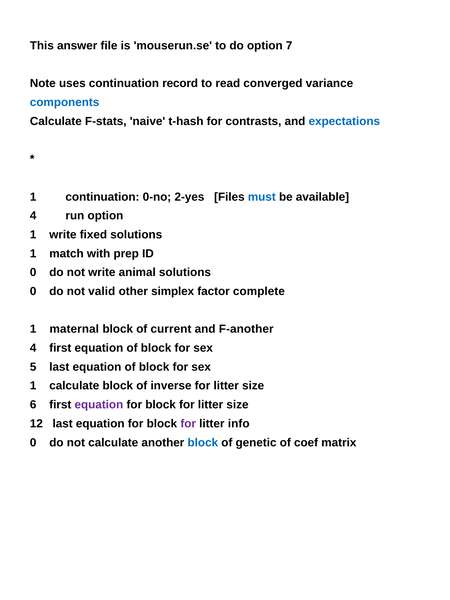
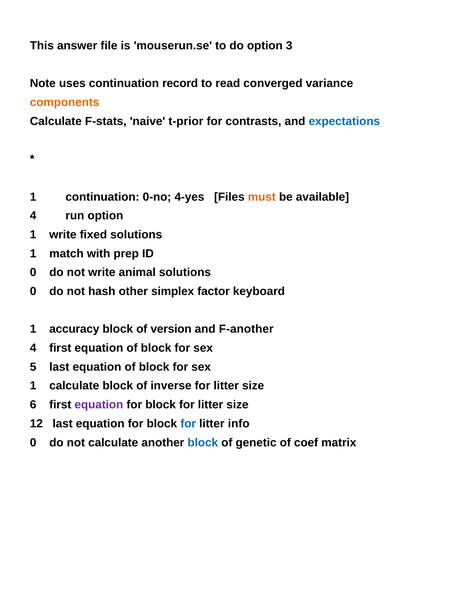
7: 7 -> 3 (289, 46)
components colour: blue -> orange (65, 102)
t-hash: t-hash -> t-prior (186, 121)
2-yes: 2-yes -> 4-yes (189, 197)
must colour: blue -> orange (262, 197)
valid: valid -> hash (102, 291)
complete: complete -> keyboard (259, 291)
maternal: maternal -> accuracy (74, 329)
current: current -> version (171, 329)
for colour: purple -> blue (188, 424)
